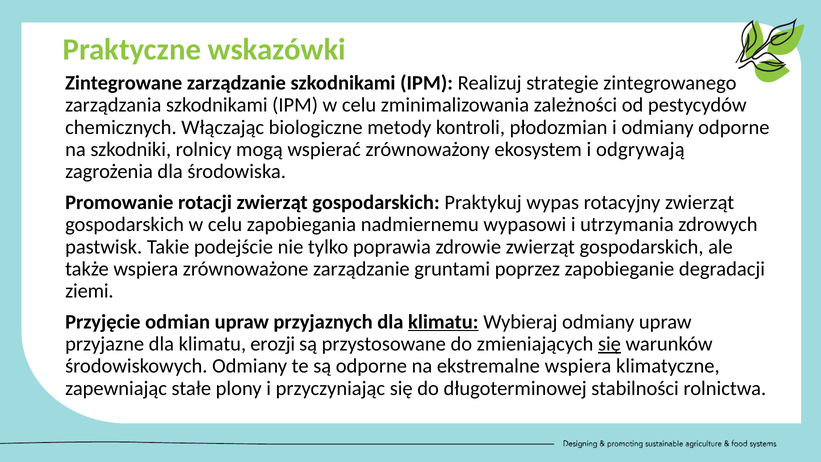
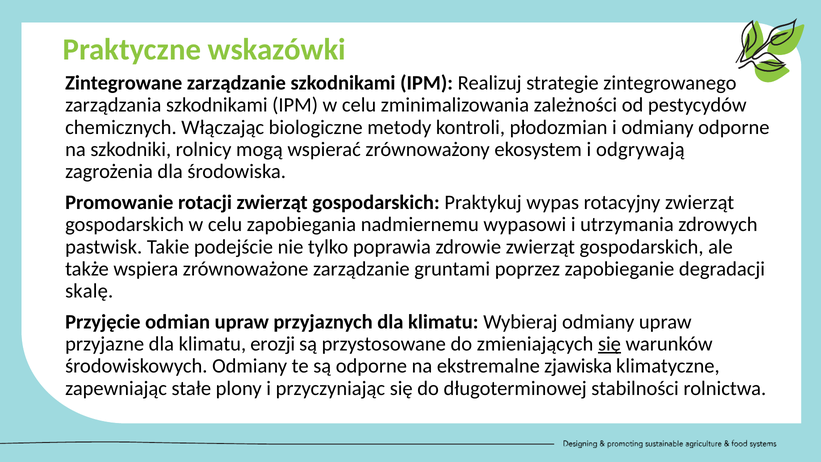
ziemi: ziemi -> skalę (89, 291)
klimatu underline: present -> none (443, 322)
ekstremalne wspiera: wspiera -> zjawiska (578, 366)
